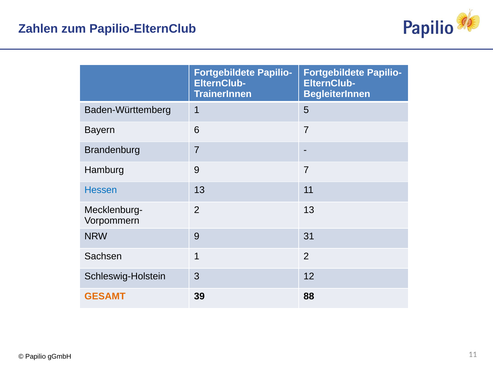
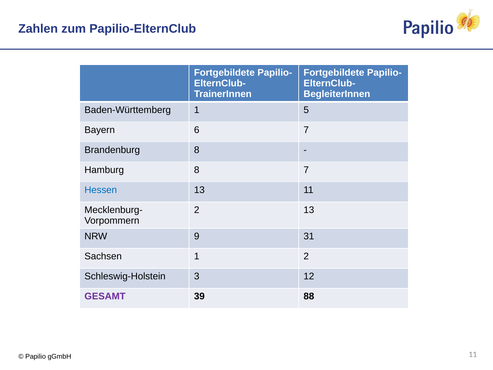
Brandenburg 7: 7 -> 8 (197, 150)
Hamburg 9: 9 -> 8 (197, 170)
GESAMT colour: orange -> purple (105, 296)
